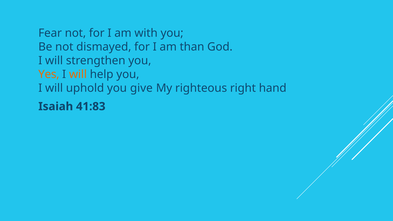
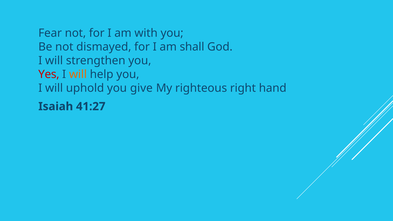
than: than -> shall (192, 47)
Yes colour: orange -> red (49, 74)
41:83: 41:83 -> 41:27 (91, 106)
